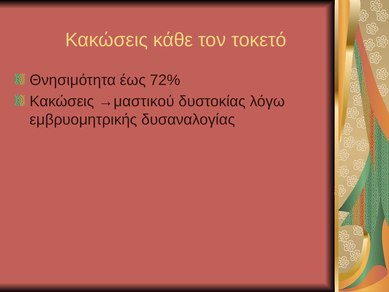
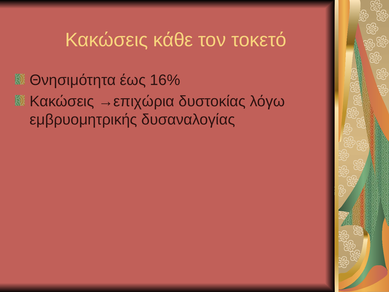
72%: 72% -> 16% (165, 80)
→μαστικού: →μαστικού -> →επιχώρια (136, 101)
